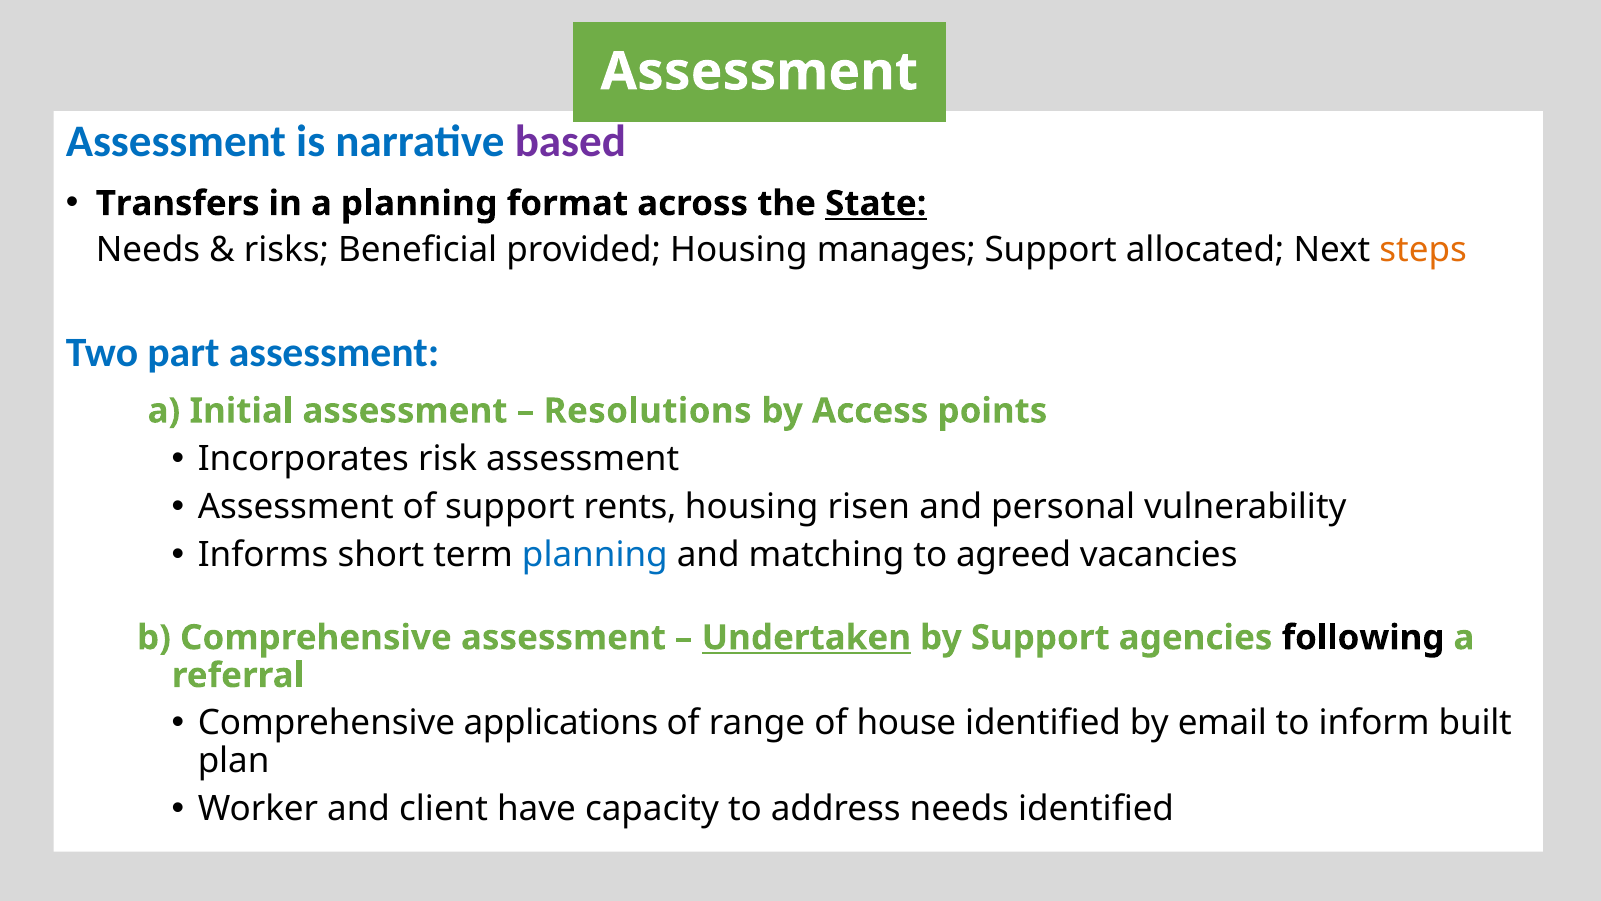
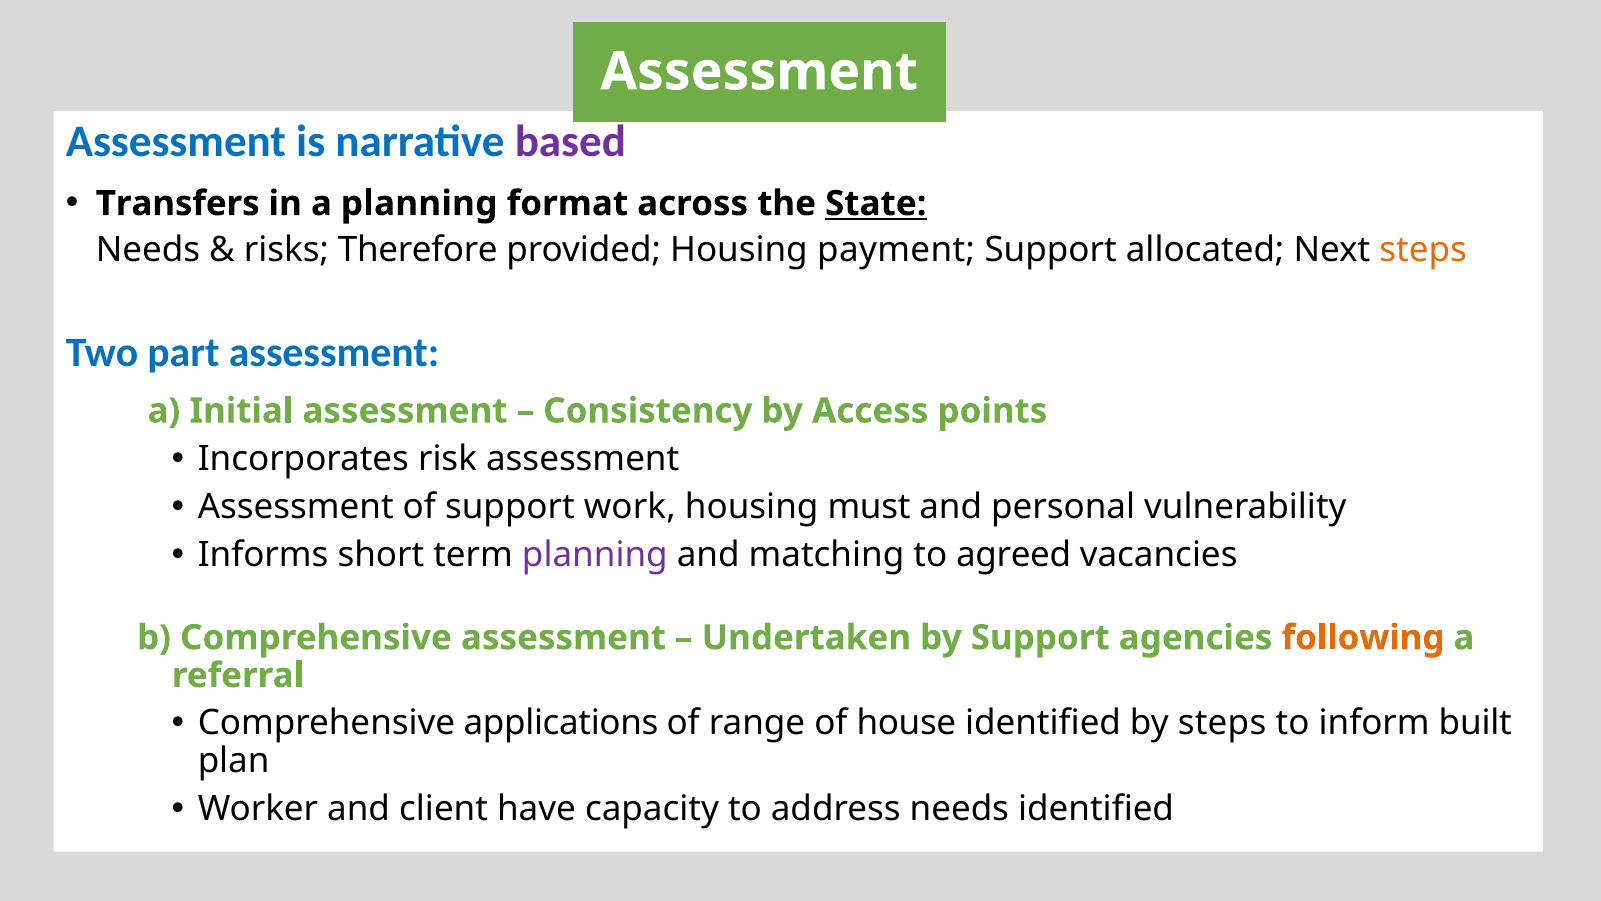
Beneficial: Beneficial -> Therefore (418, 250)
manages: manages -> payment (896, 250)
Resolutions: Resolutions -> Consistency (648, 411)
rents: rents -> work (630, 506)
risen: risen -> must (869, 506)
planning colour: blue -> purple (595, 554)
Undertaken underline: present -> none (806, 637)
following colour: black -> orange (1363, 637)
by email: email -> steps (1222, 723)
